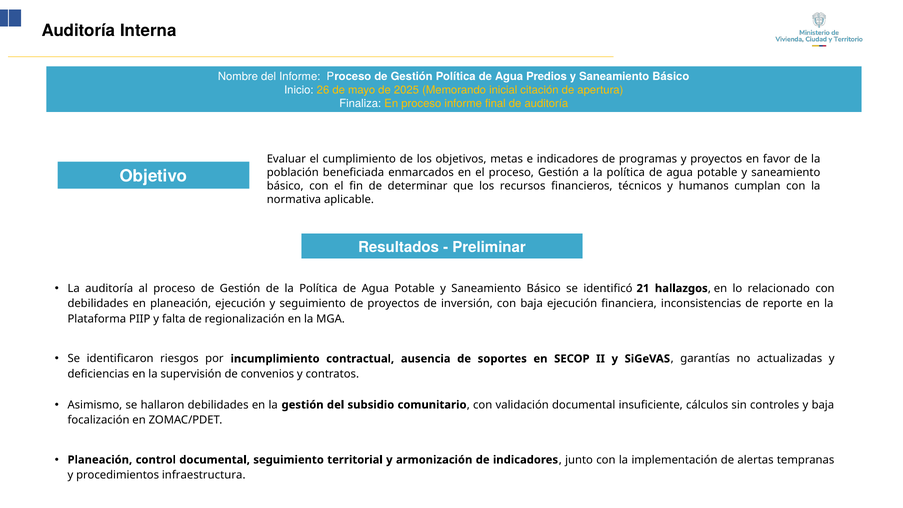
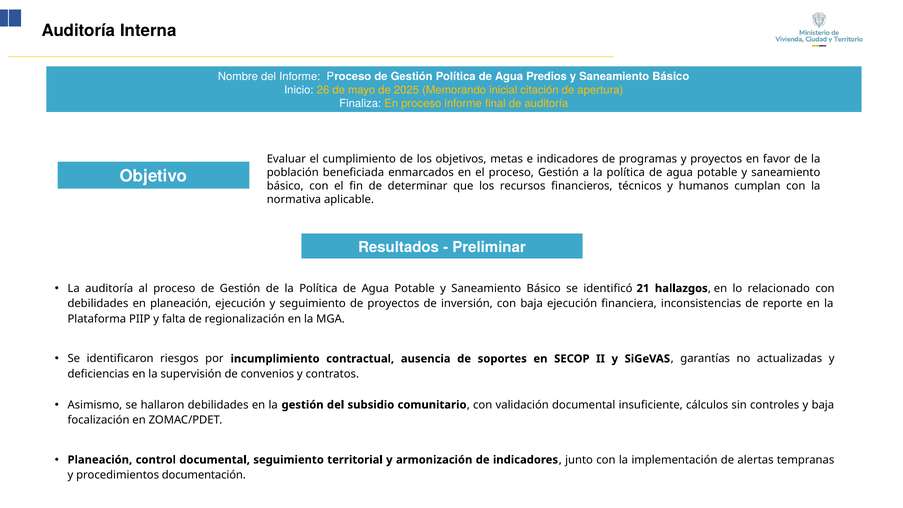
infraestructura: infraestructura -> documentación (204, 475)
